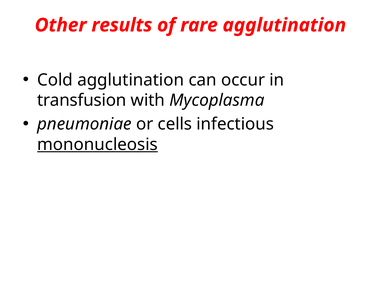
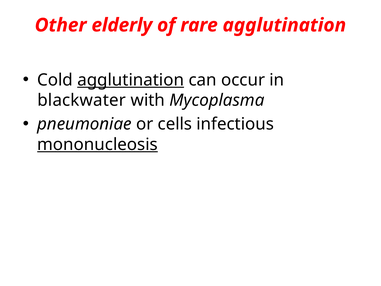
results: results -> elderly (122, 25)
agglutination underline: none -> present (131, 80)
transfusion: transfusion -> blackwater (82, 100)
